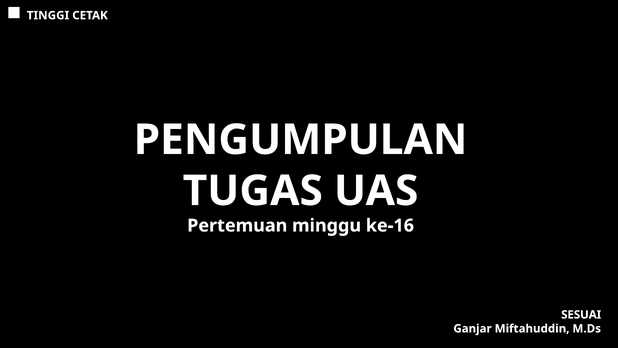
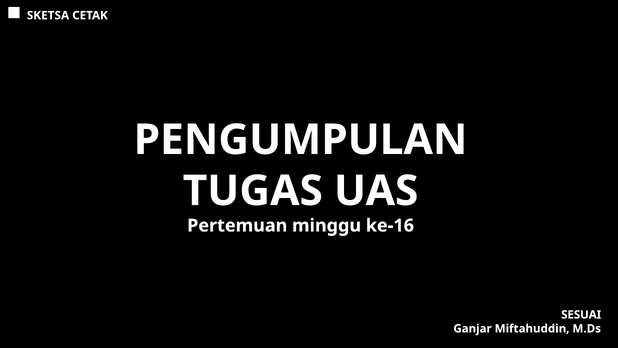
TINGGI: TINGGI -> SKETSA (48, 15)
